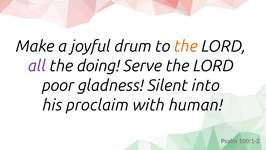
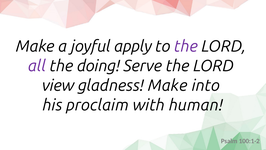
drum: drum -> apply (133, 46)
the colour: orange -> purple (186, 46)
poor: poor -> view (58, 85)
gladness Silent: Silent -> Make (168, 85)
